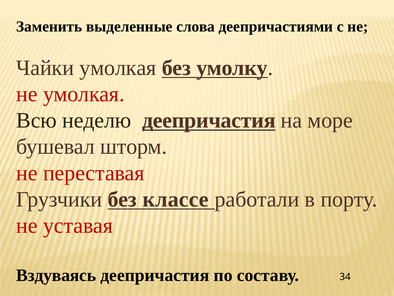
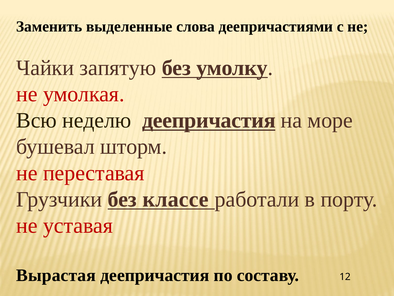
Чайки умолкая: умолкая -> запятую (118, 68)
Вздуваясь: Вздуваясь -> Вырастая (56, 275)
34: 34 -> 12 (345, 276)
